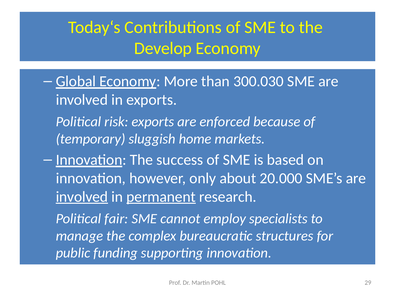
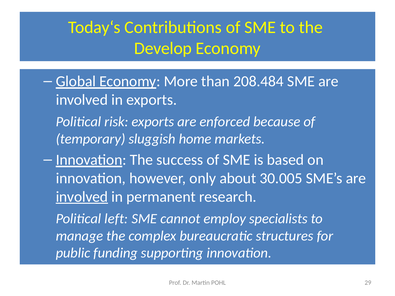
300.030: 300.030 -> 208.484 (259, 81)
20.000: 20.000 -> 30.005 (281, 178)
permanent underline: present -> none (161, 197)
fair: fair -> left (116, 219)
